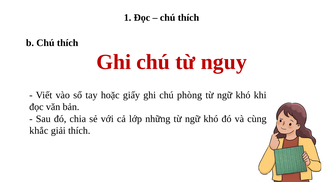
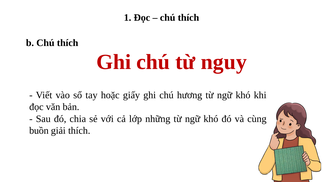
phòng: phòng -> hương (190, 95)
khắc: khắc -> buồn (39, 130)
